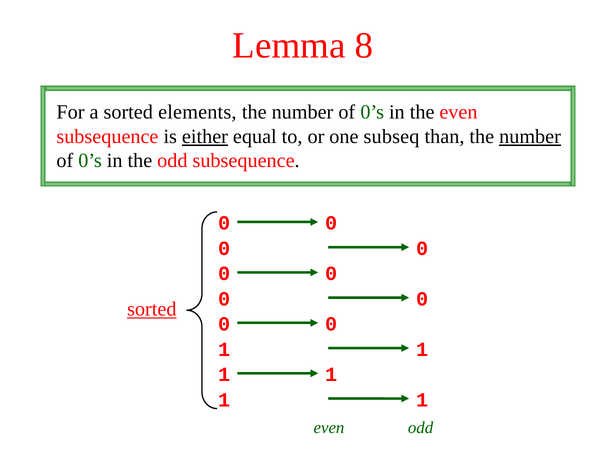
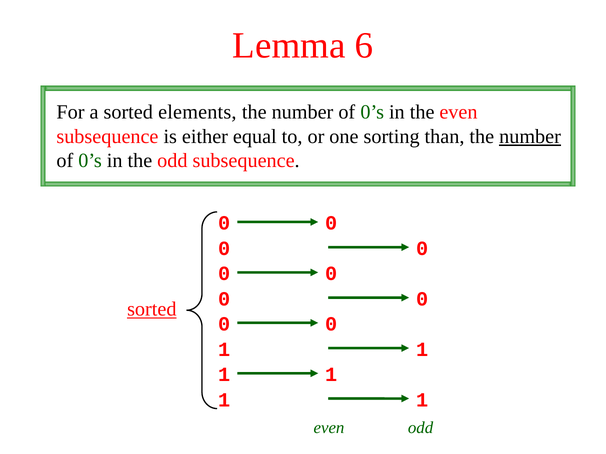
8: 8 -> 6 (364, 46)
either underline: present -> none (205, 137)
subseq: subseq -> sorting (392, 137)
